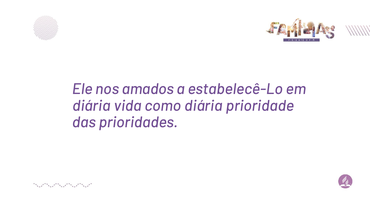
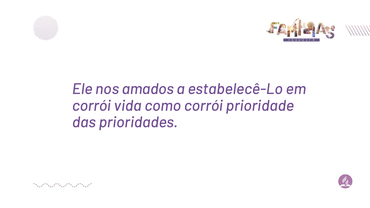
diária: diária -> corrói (92, 106)
como diária: diária -> corrói (204, 106)
